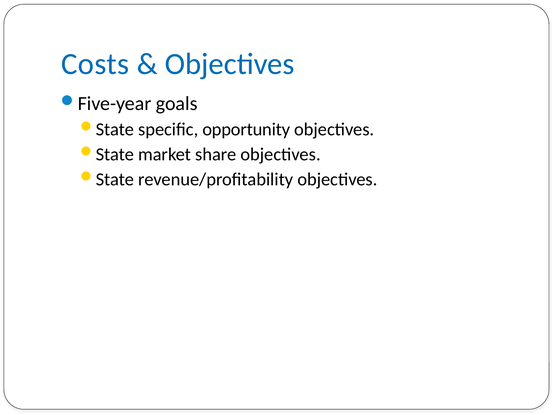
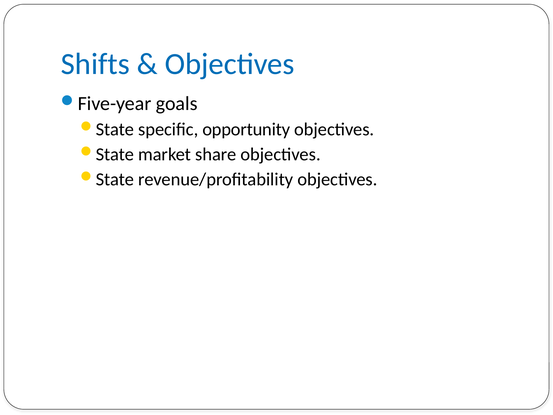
Costs: Costs -> Shifts (95, 64)
